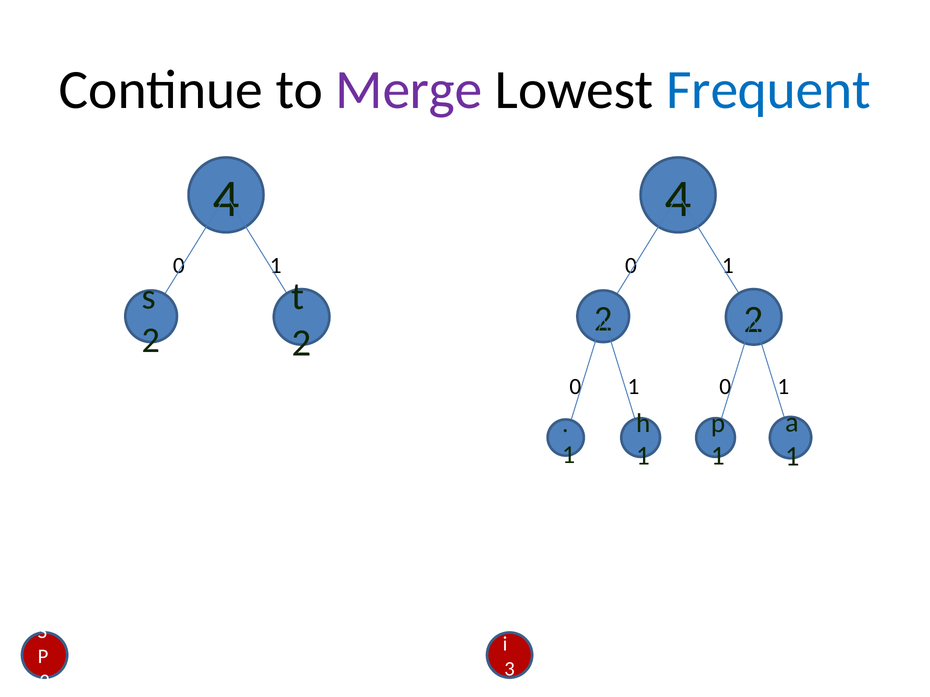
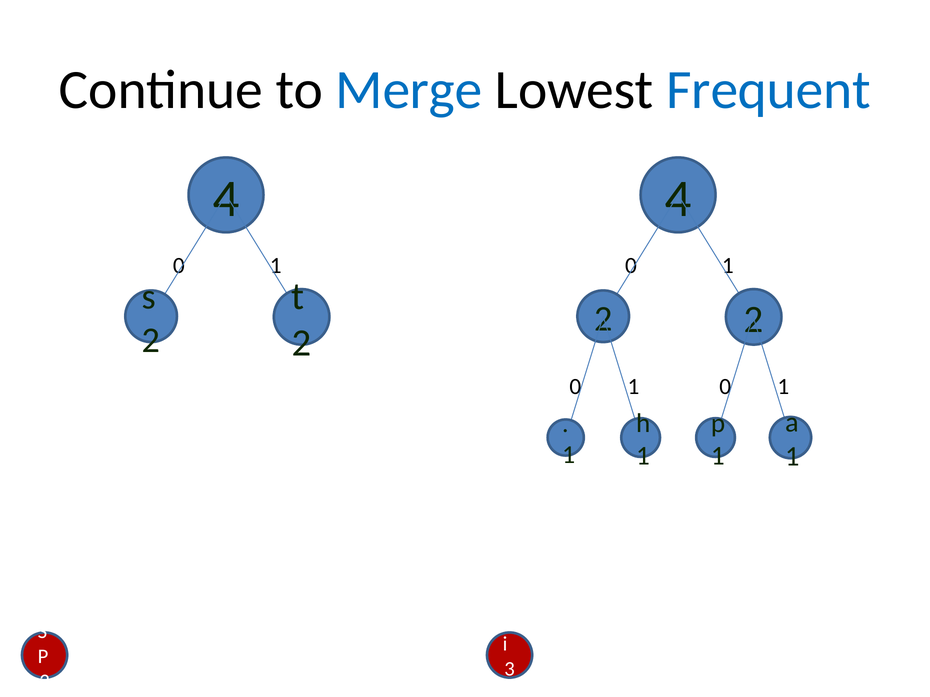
Merge colour: purple -> blue (409, 90)
